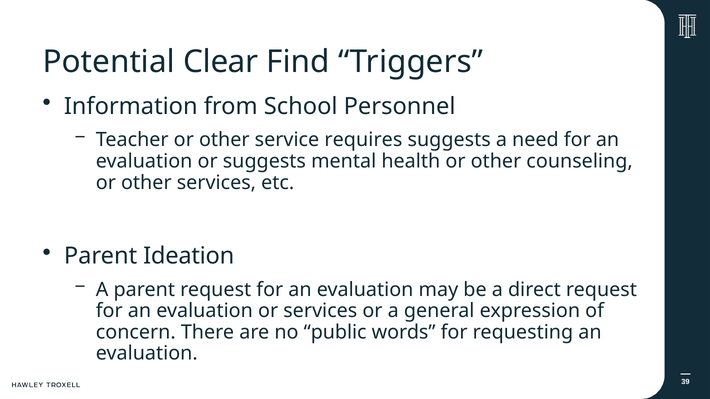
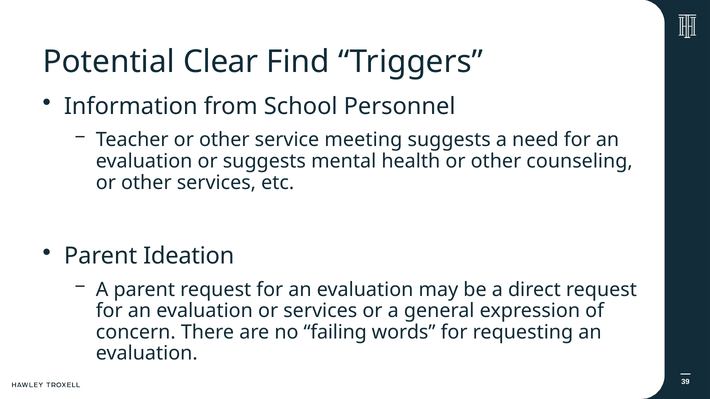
requires: requires -> meeting (363, 140)
public: public -> failing (335, 332)
